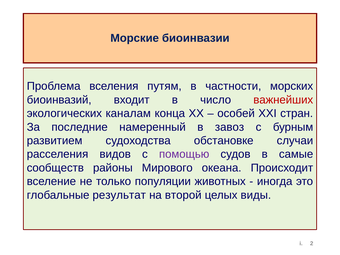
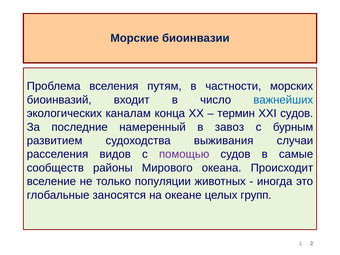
важнейших colour: red -> blue (283, 100)
особей: особей -> термин (236, 113)
XXI стран: стран -> судов (297, 113)
обстановке: обстановке -> выживания (224, 141)
результат: результат -> заносятся (119, 195)
второй: второй -> океане (183, 195)
виды: виды -> групп (256, 195)
